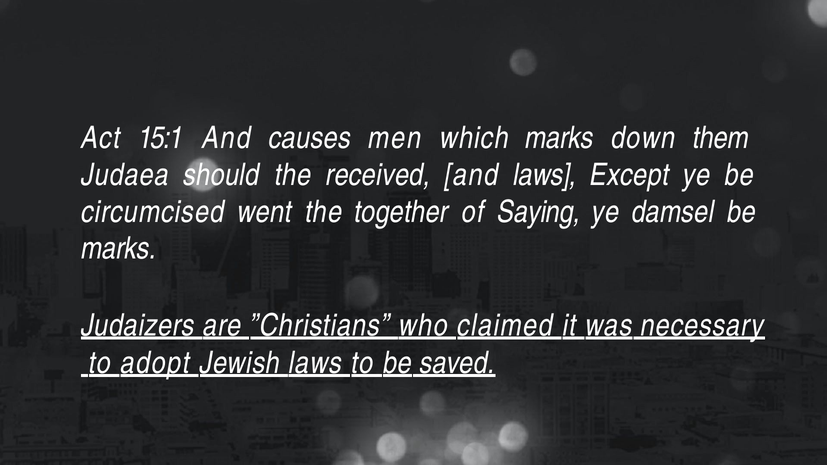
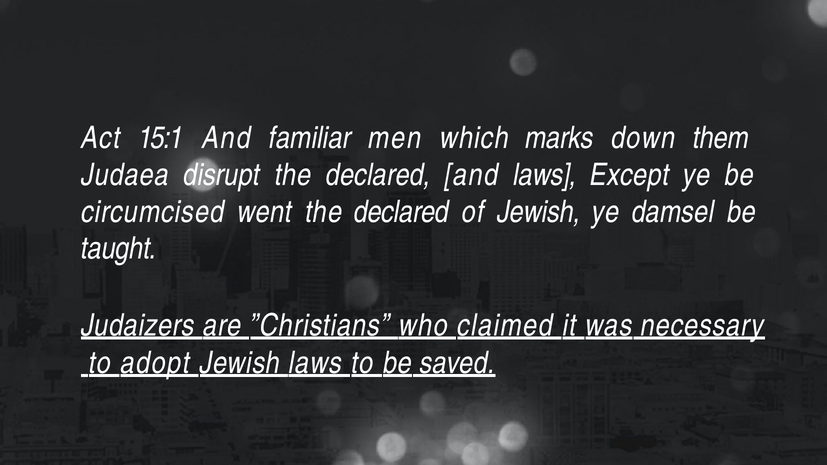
causes: causes -> familiar (310, 138)
should: should -> disrupt (222, 175)
received: received -> declared (378, 175)
together: together -> declared (401, 212)
of Saying: Saying -> Jewish (539, 212)
marks: marks -> taught (119, 249)
